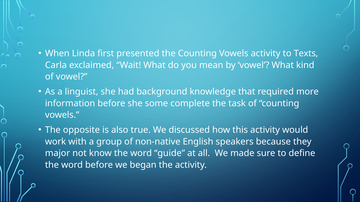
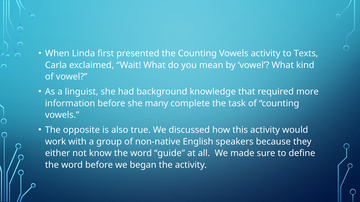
some: some -> many (157, 104)
major: major -> either (58, 154)
